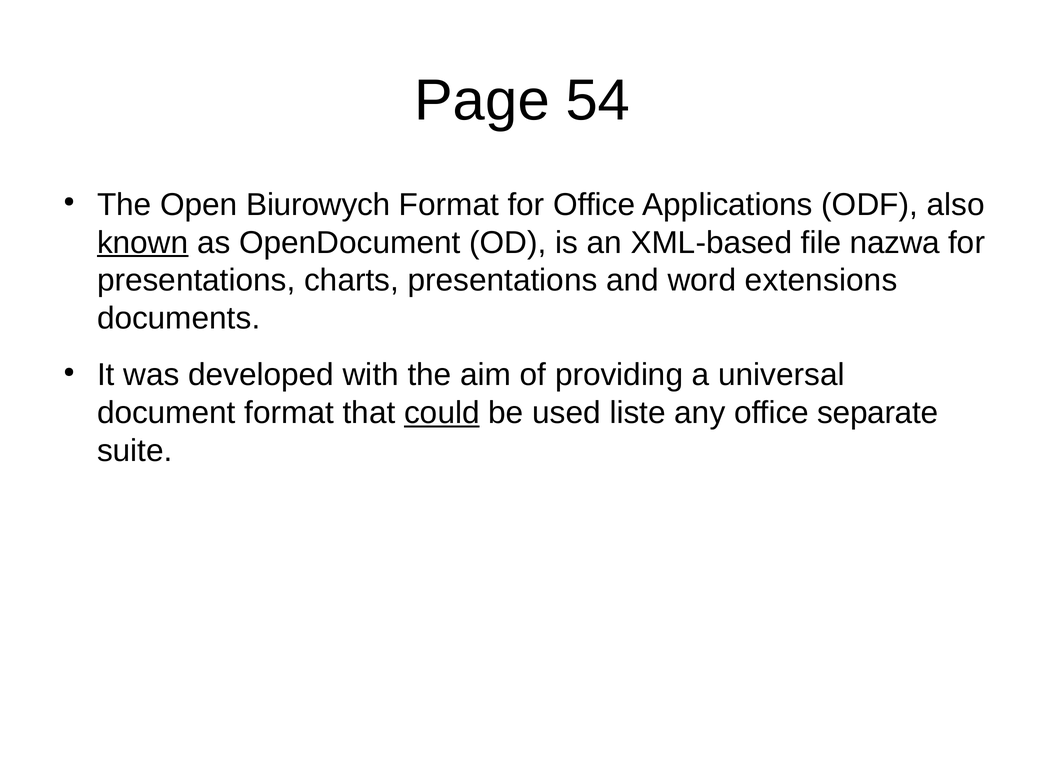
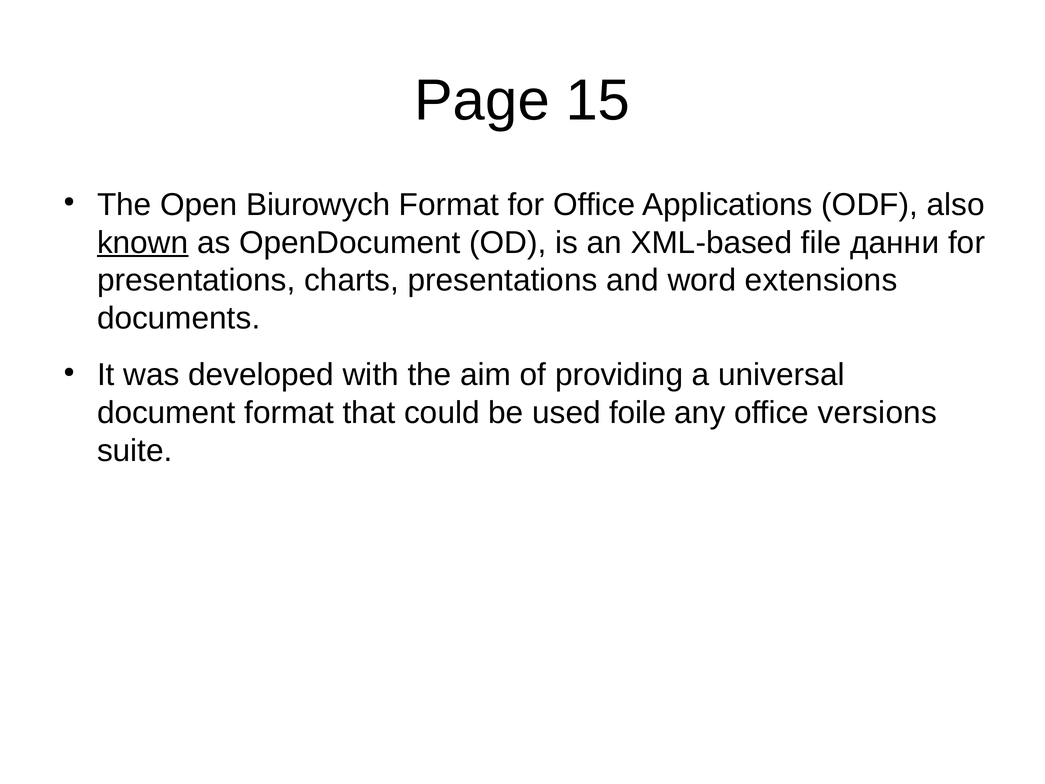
54: 54 -> 15 (598, 101)
nazwa: nazwa -> данни (895, 242)
could underline: present -> none (442, 413)
liste: liste -> foile (638, 413)
separate: separate -> versions (877, 413)
